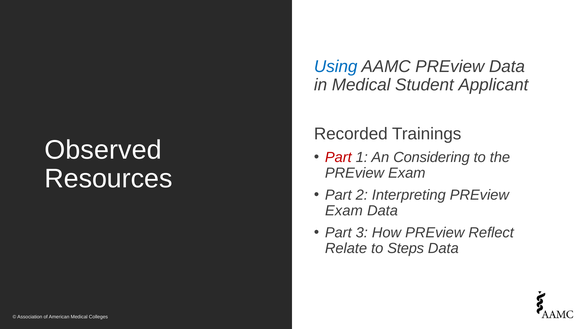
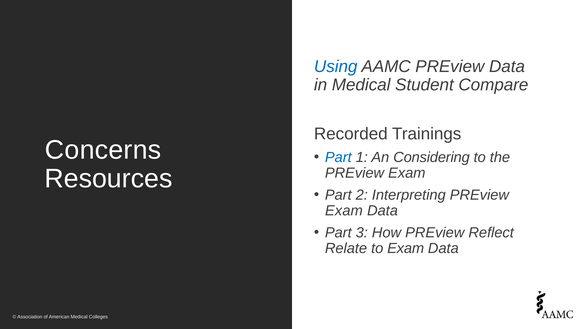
Applicant: Applicant -> Compare (493, 85)
Observed: Observed -> Concerns (103, 150)
Part colour: red -> blue (338, 157)
to Steps: Steps -> Exam (406, 248)
